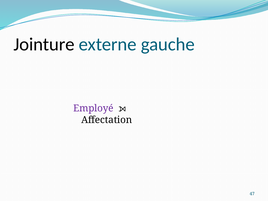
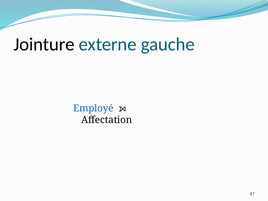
Employé colour: purple -> blue (93, 108)
